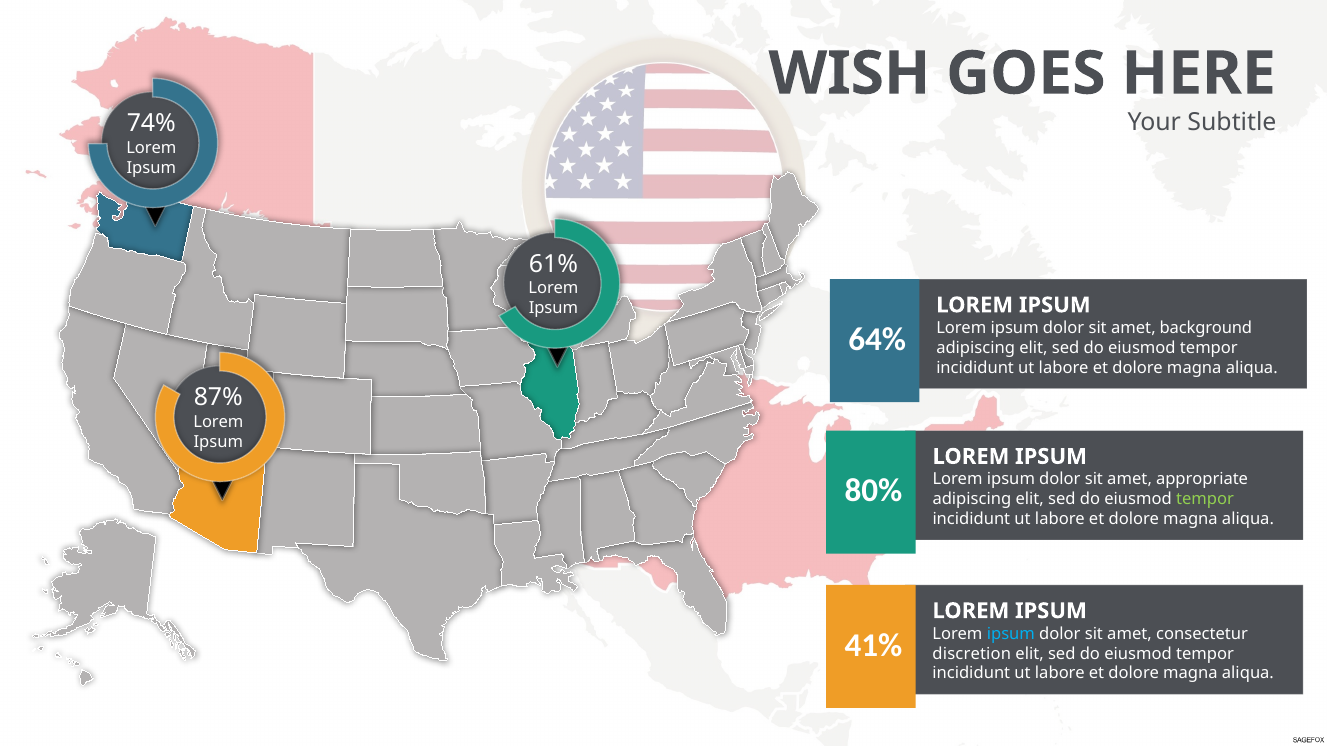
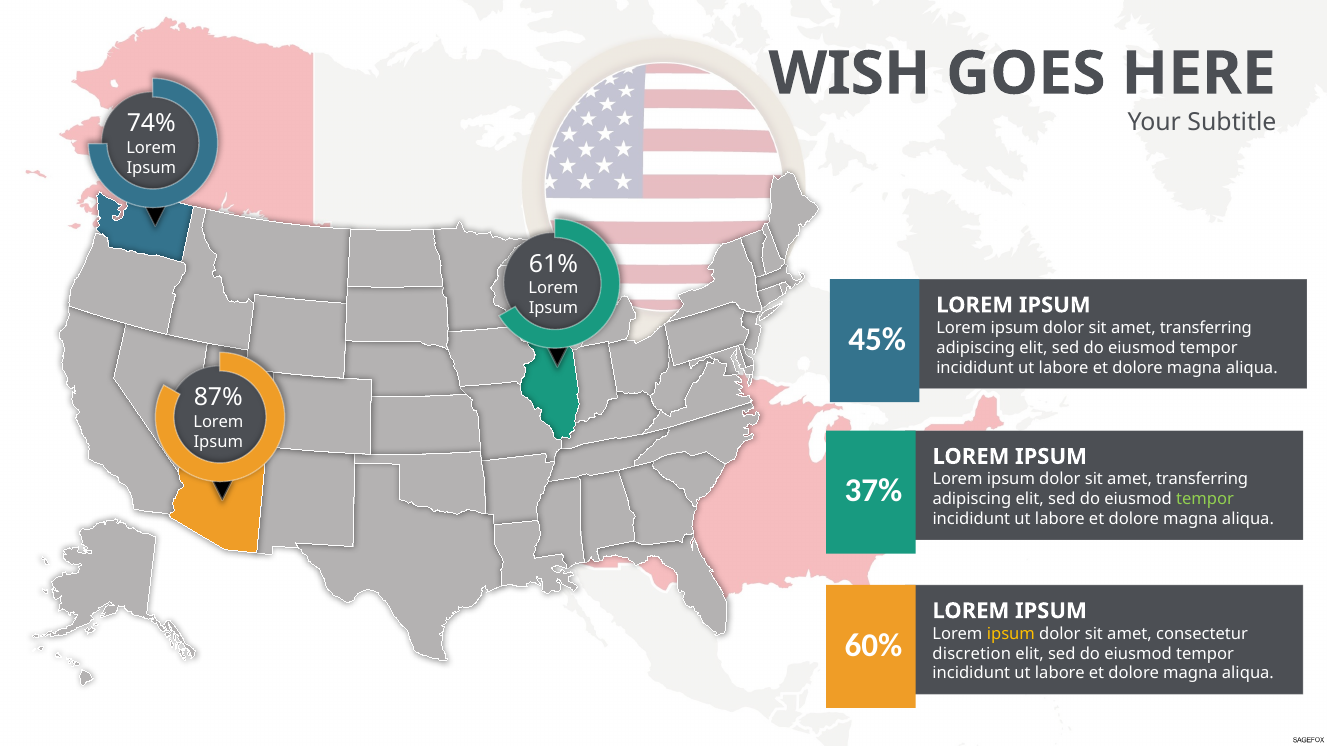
background: background -> transferring (1206, 328)
64%: 64% -> 45% (877, 340)
appropriate: appropriate -> transferring (1202, 480)
80%: 80% -> 37% (873, 491)
ipsum colour: light blue -> yellow (1011, 634)
41%: 41% -> 60% (873, 646)
